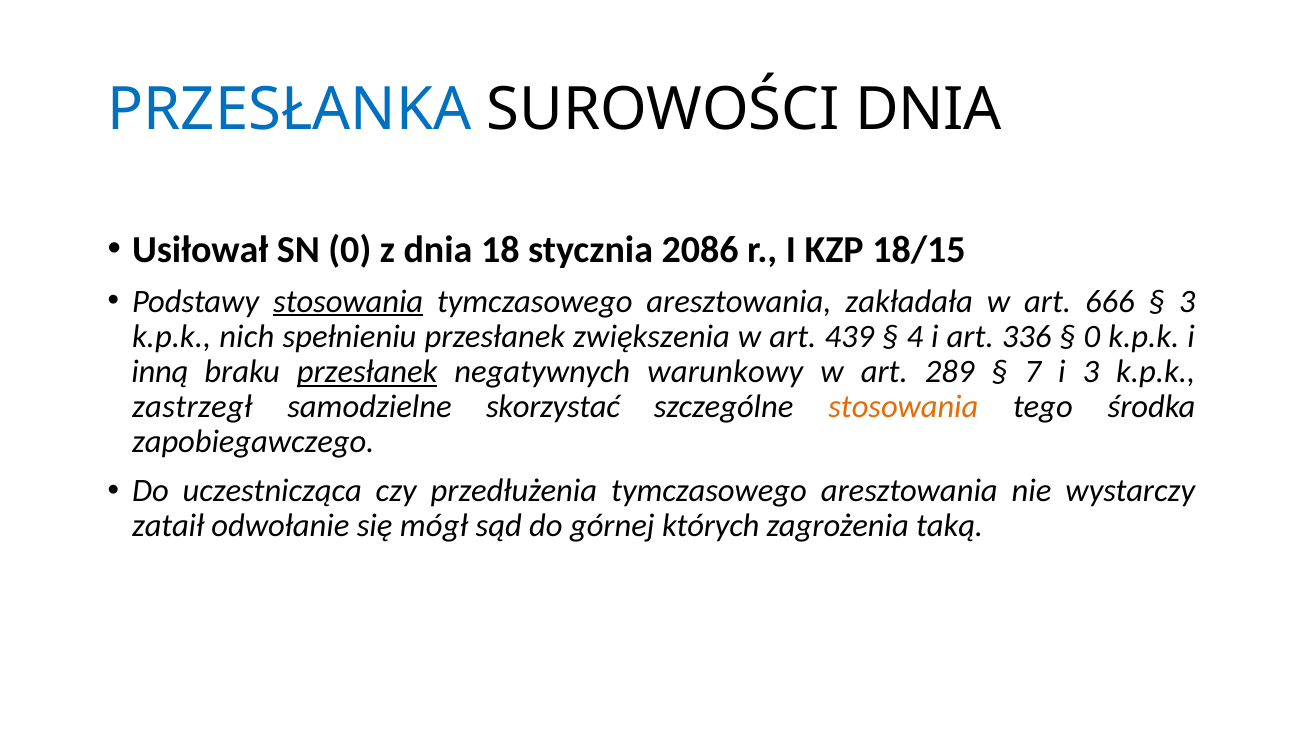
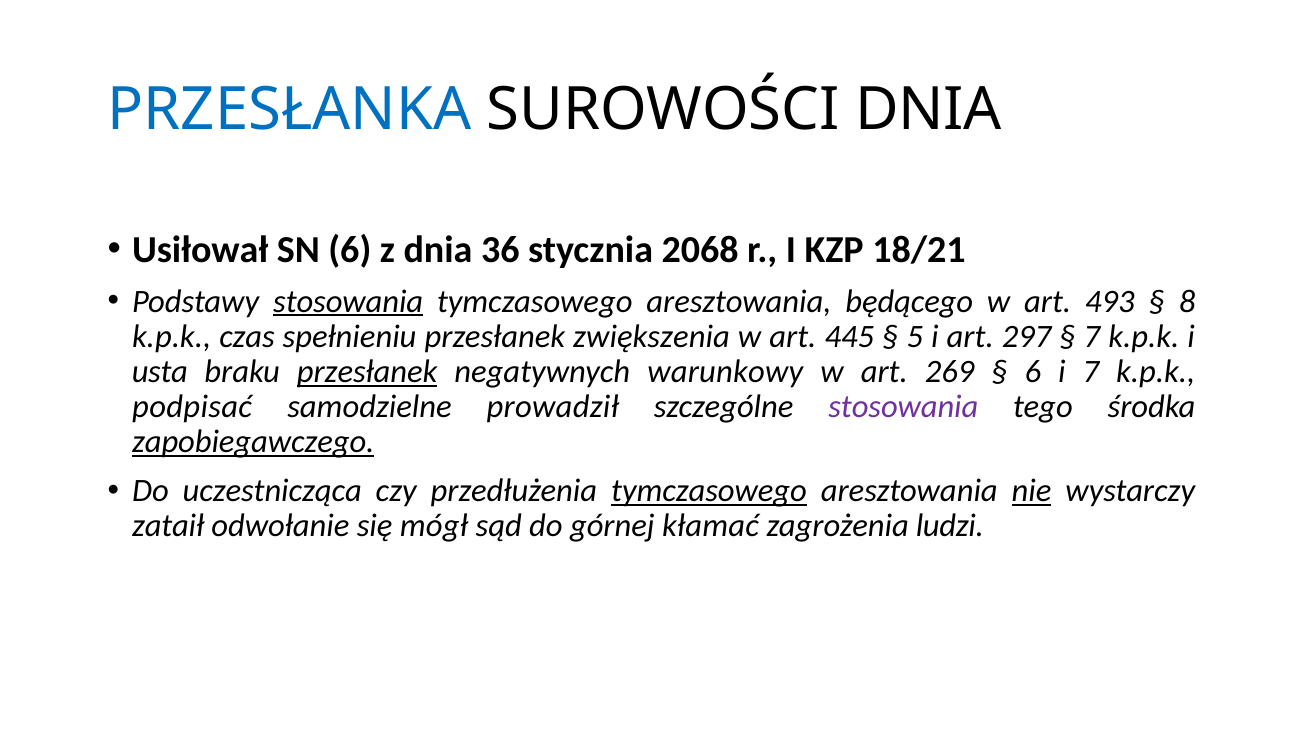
SN 0: 0 -> 6 (350, 249)
18: 18 -> 36 (500, 249)
2086: 2086 -> 2068 (700, 249)
18/15: 18/15 -> 18/21 (919, 249)
zakładała: zakładała -> będącego (909, 301)
666: 666 -> 493 (1110, 301)
3: 3 -> 8 (1187, 301)
nich: nich -> czas (247, 337)
439: 439 -> 445 (849, 337)
4: 4 -> 5 (915, 337)
336: 336 -> 297 (1027, 337)
0: 0 -> 7 (1092, 337)
inną: inną -> usta (160, 372)
289: 289 -> 269 (950, 372)
7: 7 -> 6 (1033, 372)
i 3: 3 -> 7 (1091, 372)
zastrzegł: zastrzegł -> podpisać (192, 407)
skorzystać: skorzystać -> prowadził (553, 407)
stosowania colour: orange -> purple (903, 407)
zapobiegawczego underline: none -> present (253, 442)
tymczasowego underline: none -> present (709, 491)
nie underline: none -> present (1032, 491)
których: których -> kłamać (711, 526)
taką: taką -> ludzi (950, 526)
